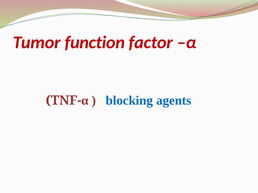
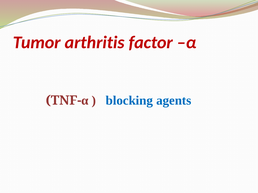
function: function -> arthritis (95, 43)
